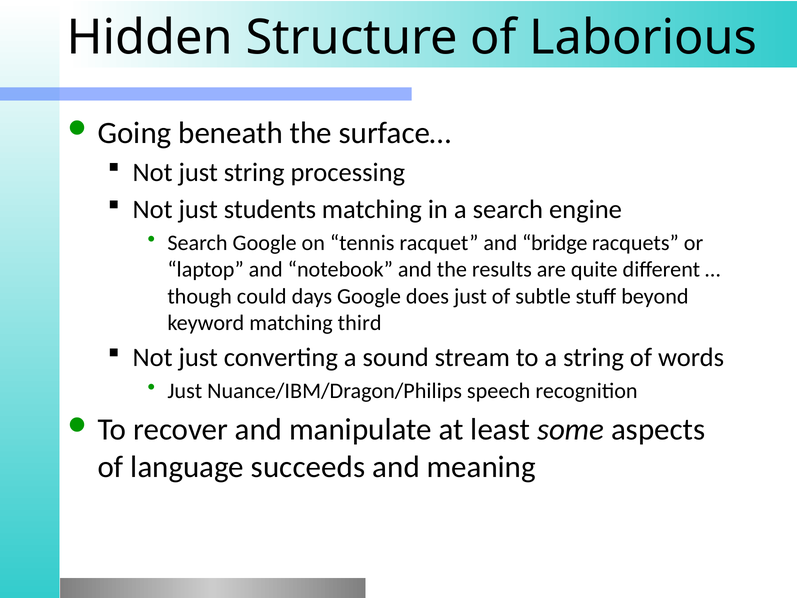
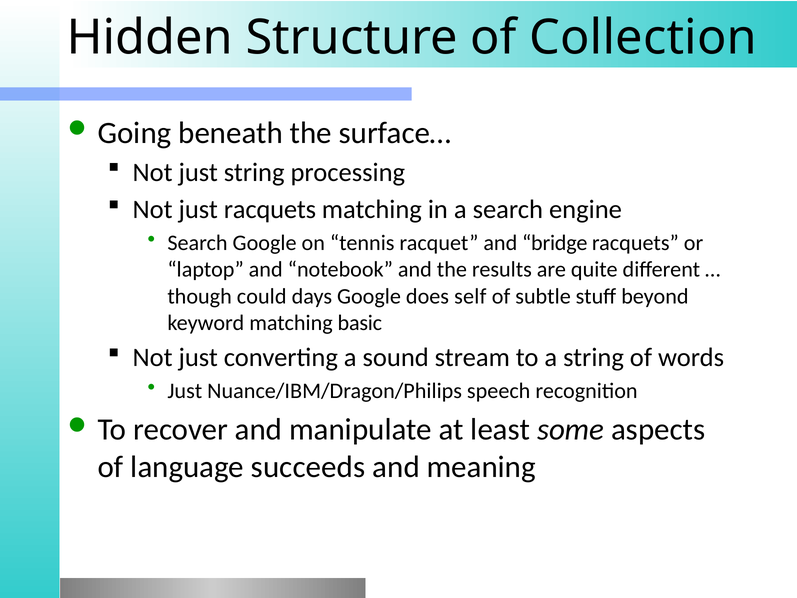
Laborious: Laborious -> Collection (643, 38)
just students: students -> racquets (270, 209)
does just: just -> self (470, 296)
third: third -> basic (360, 323)
